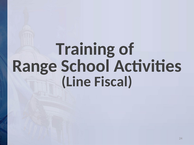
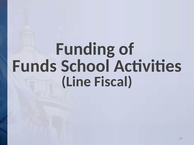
Training: Training -> Funding (85, 49)
Range: Range -> Funds (34, 66)
